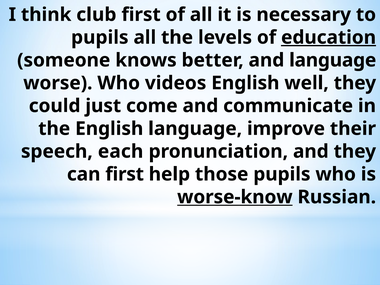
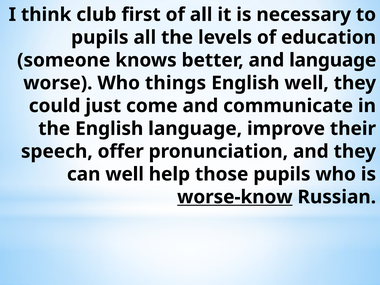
education underline: present -> none (329, 37)
videos: videos -> things (176, 83)
each: each -> offer (121, 151)
can first: first -> well (125, 174)
